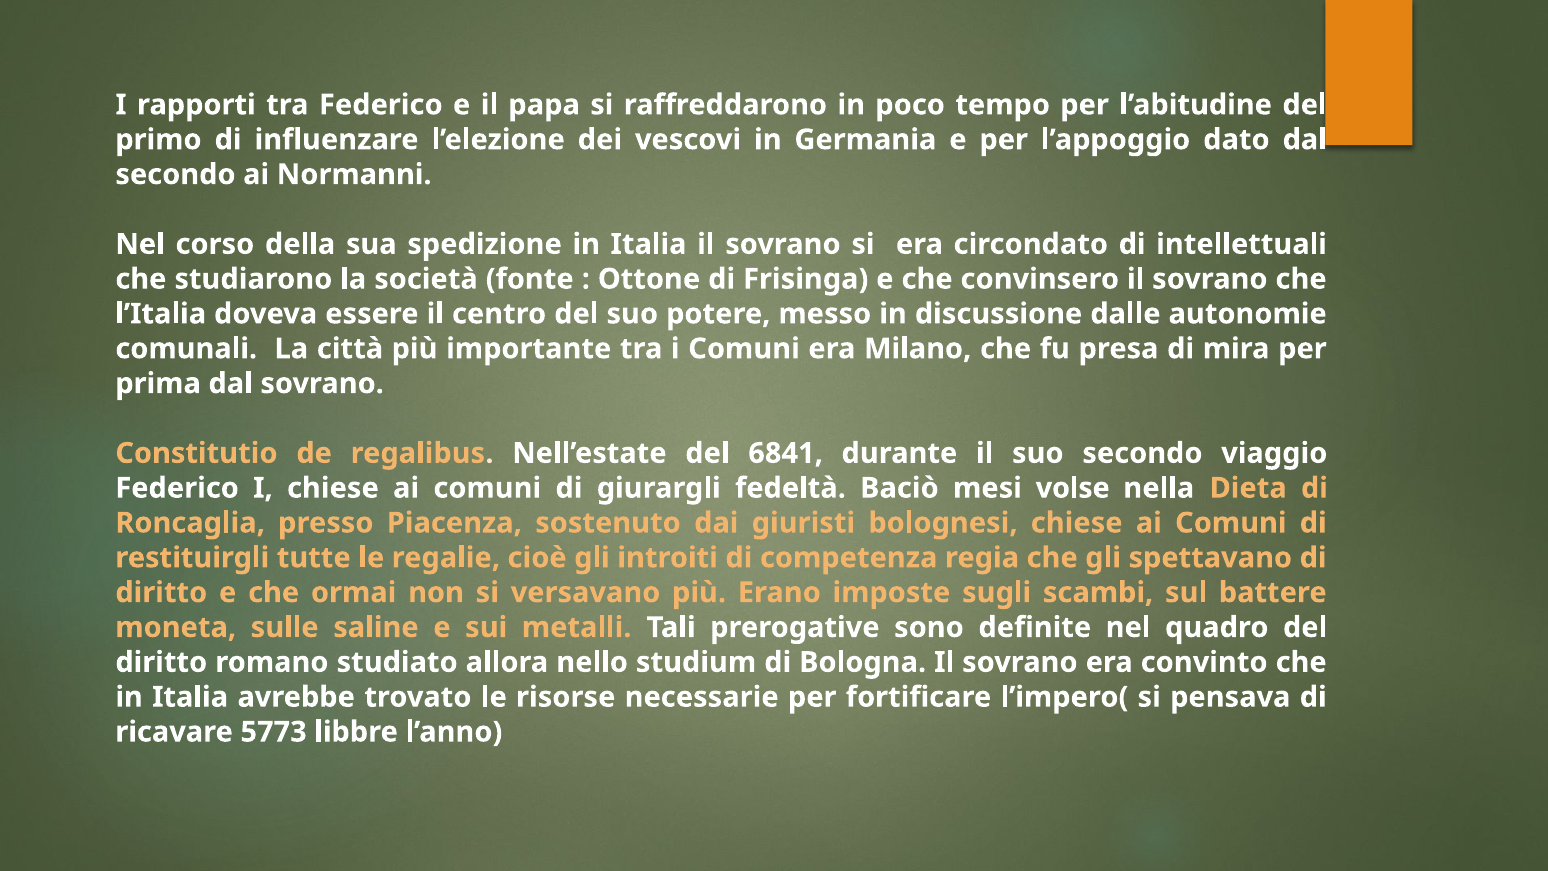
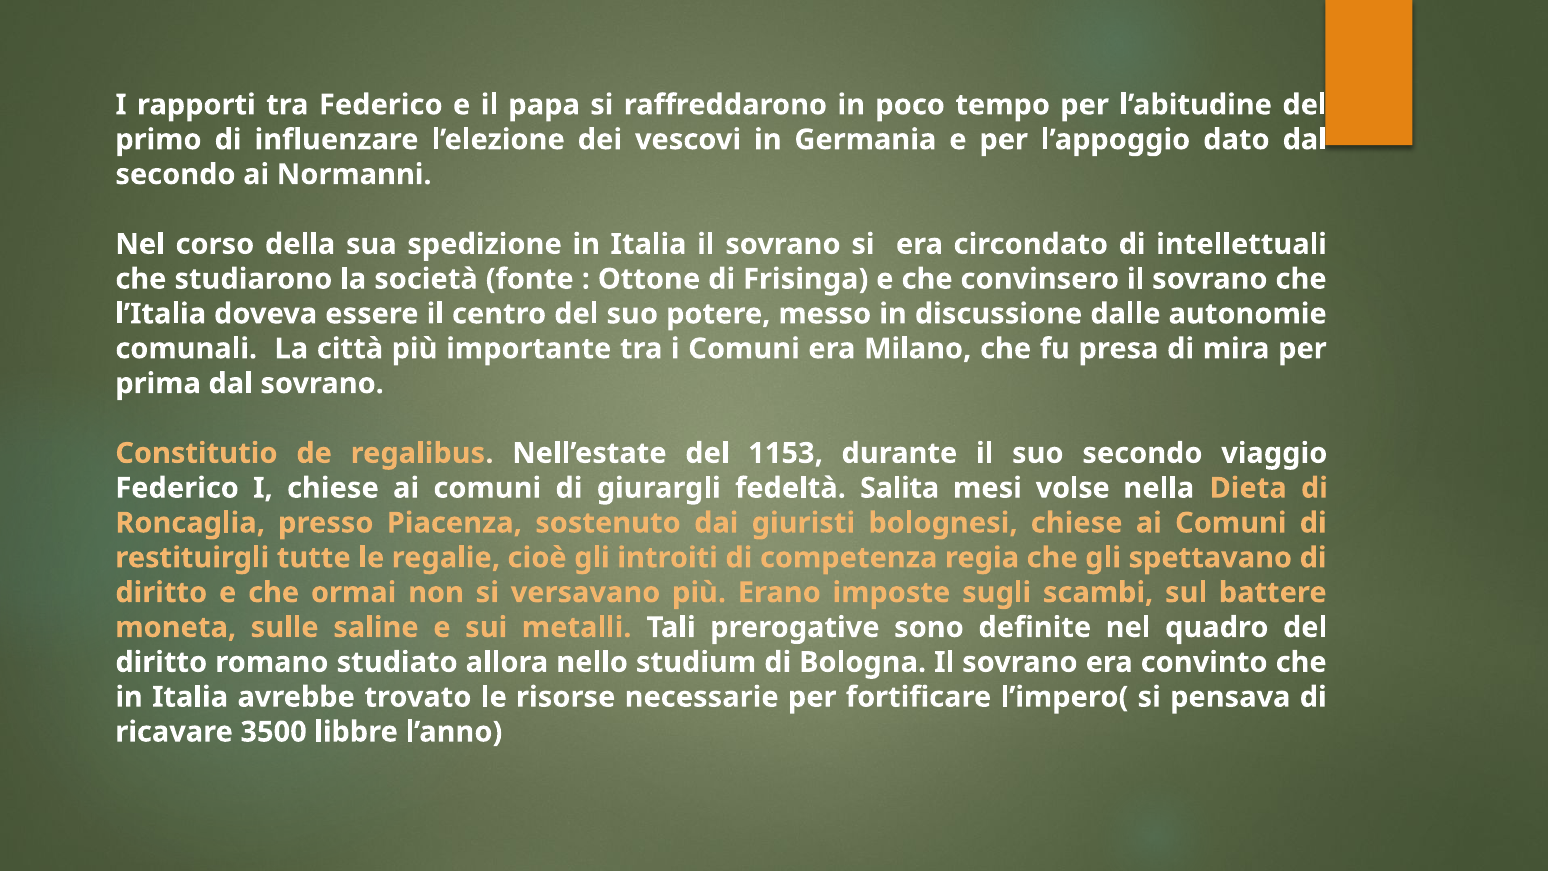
6841: 6841 -> 1153 (786, 453)
Baciò: Baciò -> Salita (900, 488)
5773: 5773 -> 3500 (274, 732)
